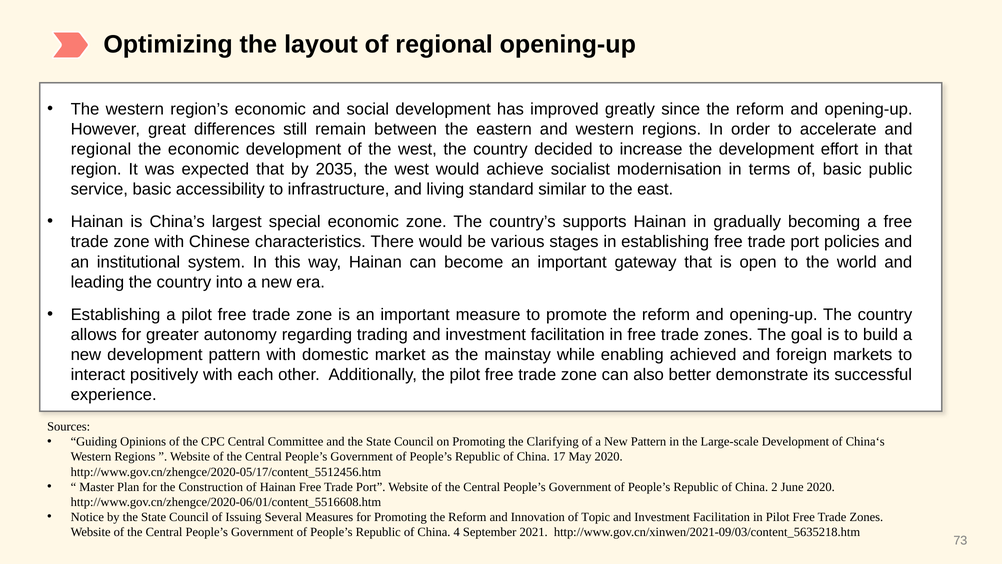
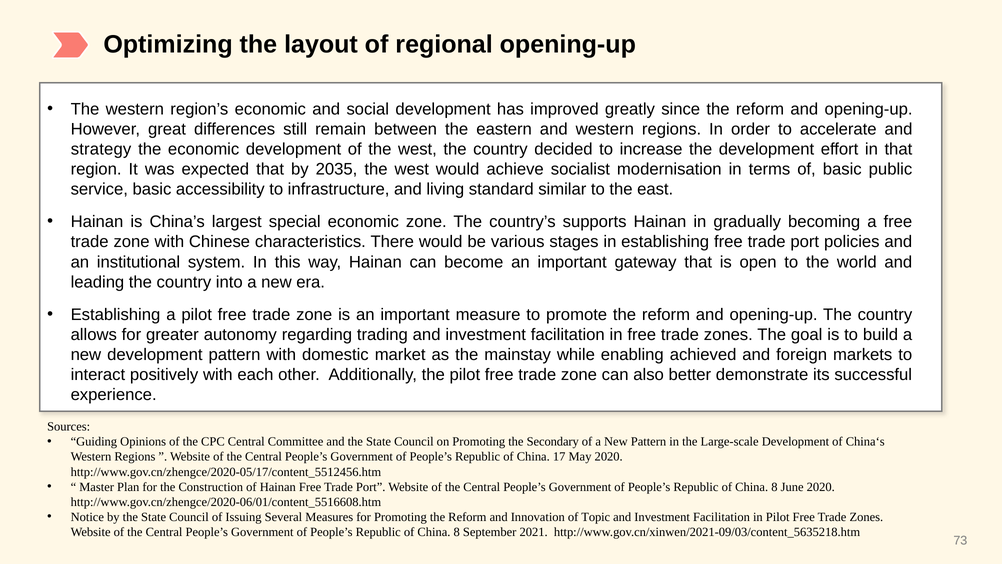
regional: regional -> strategy (101, 149)
Clarifying: Clarifying -> Secondary (553, 441)
2: 2 -> 8 (774, 487)
4: 4 -> 8 (457, 532)
